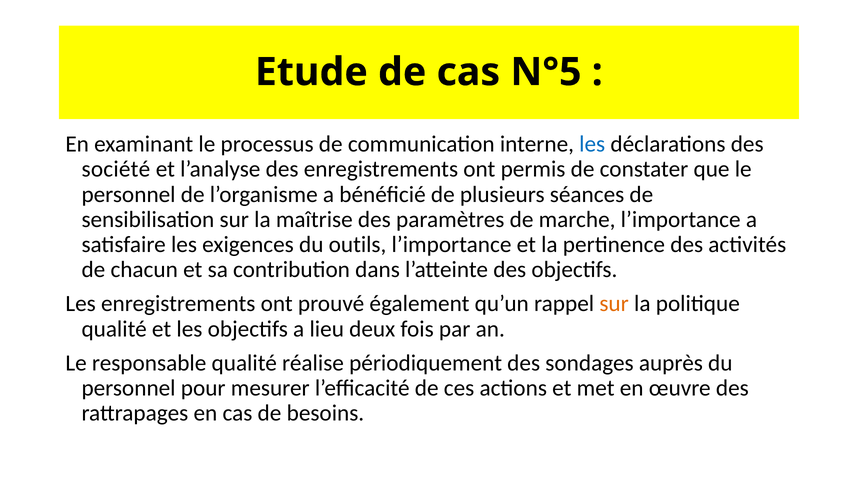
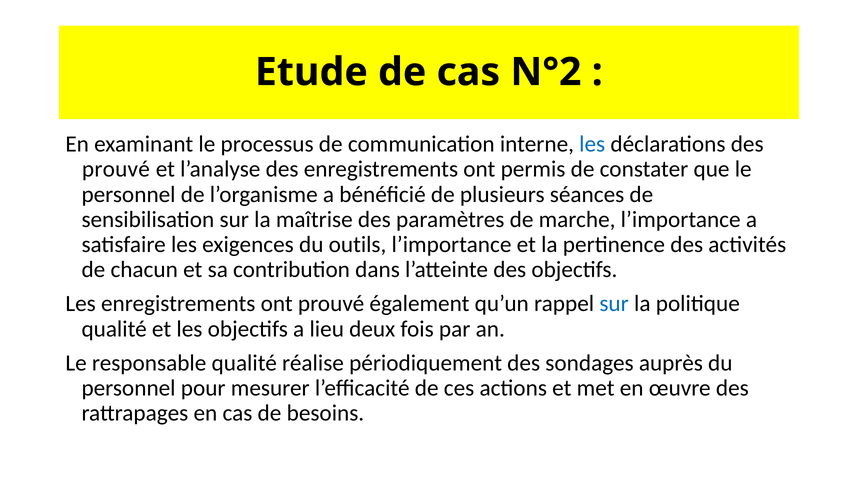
N°5: N°5 -> N°2 (546, 72)
société: société -> prouvé (116, 169)
sur colour: orange -> blue (614, 304)
